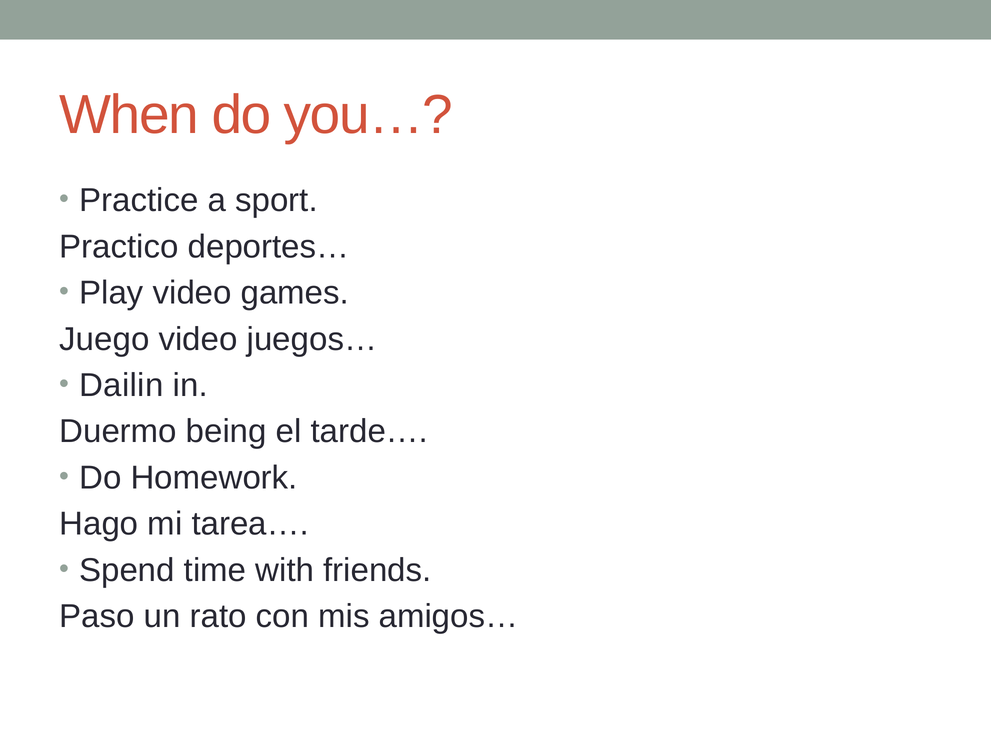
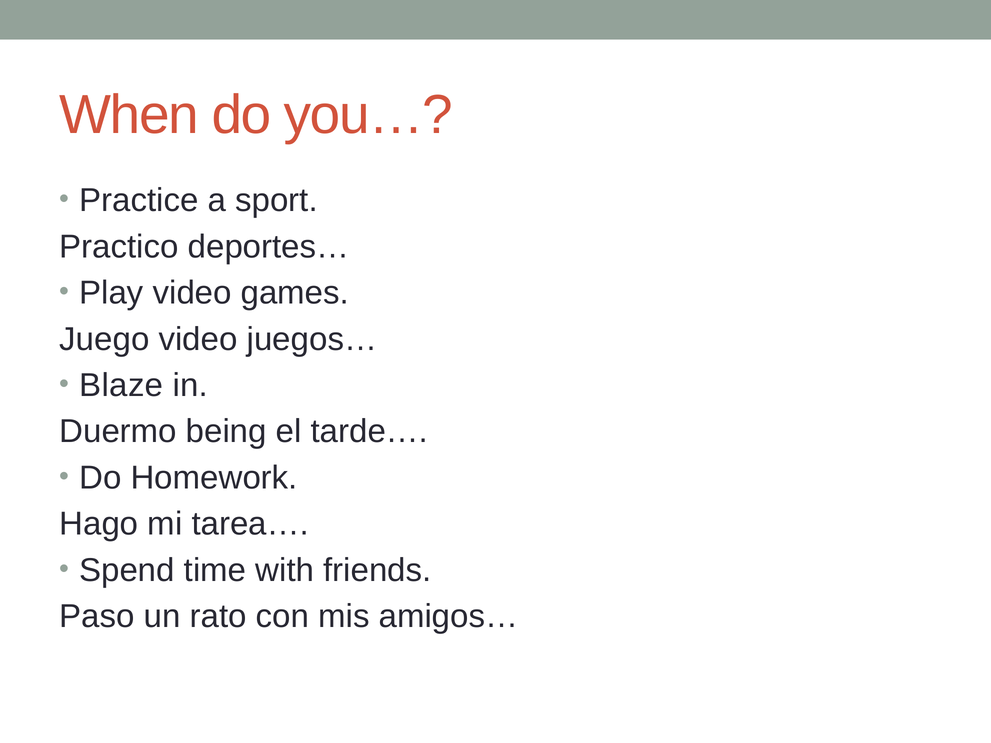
Dailin: Dailin -> Blaze (121, 385)
